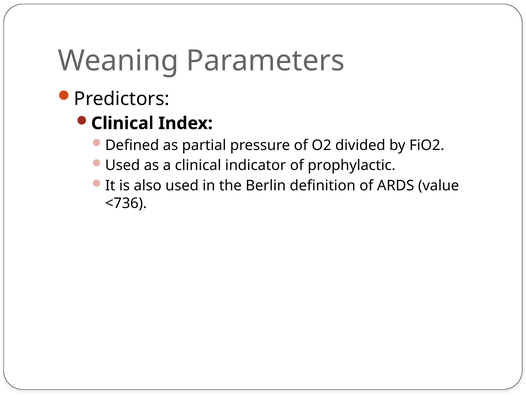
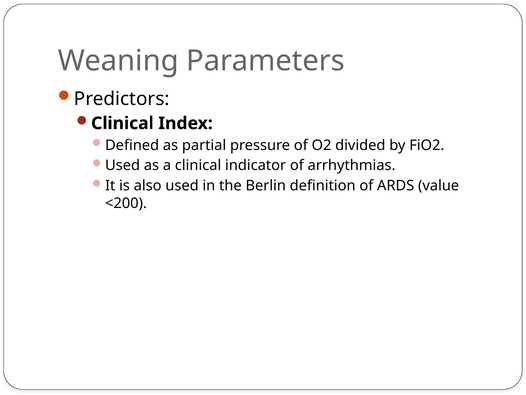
prophylactic: prophylactic -> arrhythmias (352, 165)
<736: <736 -> <200 (126, 203)
